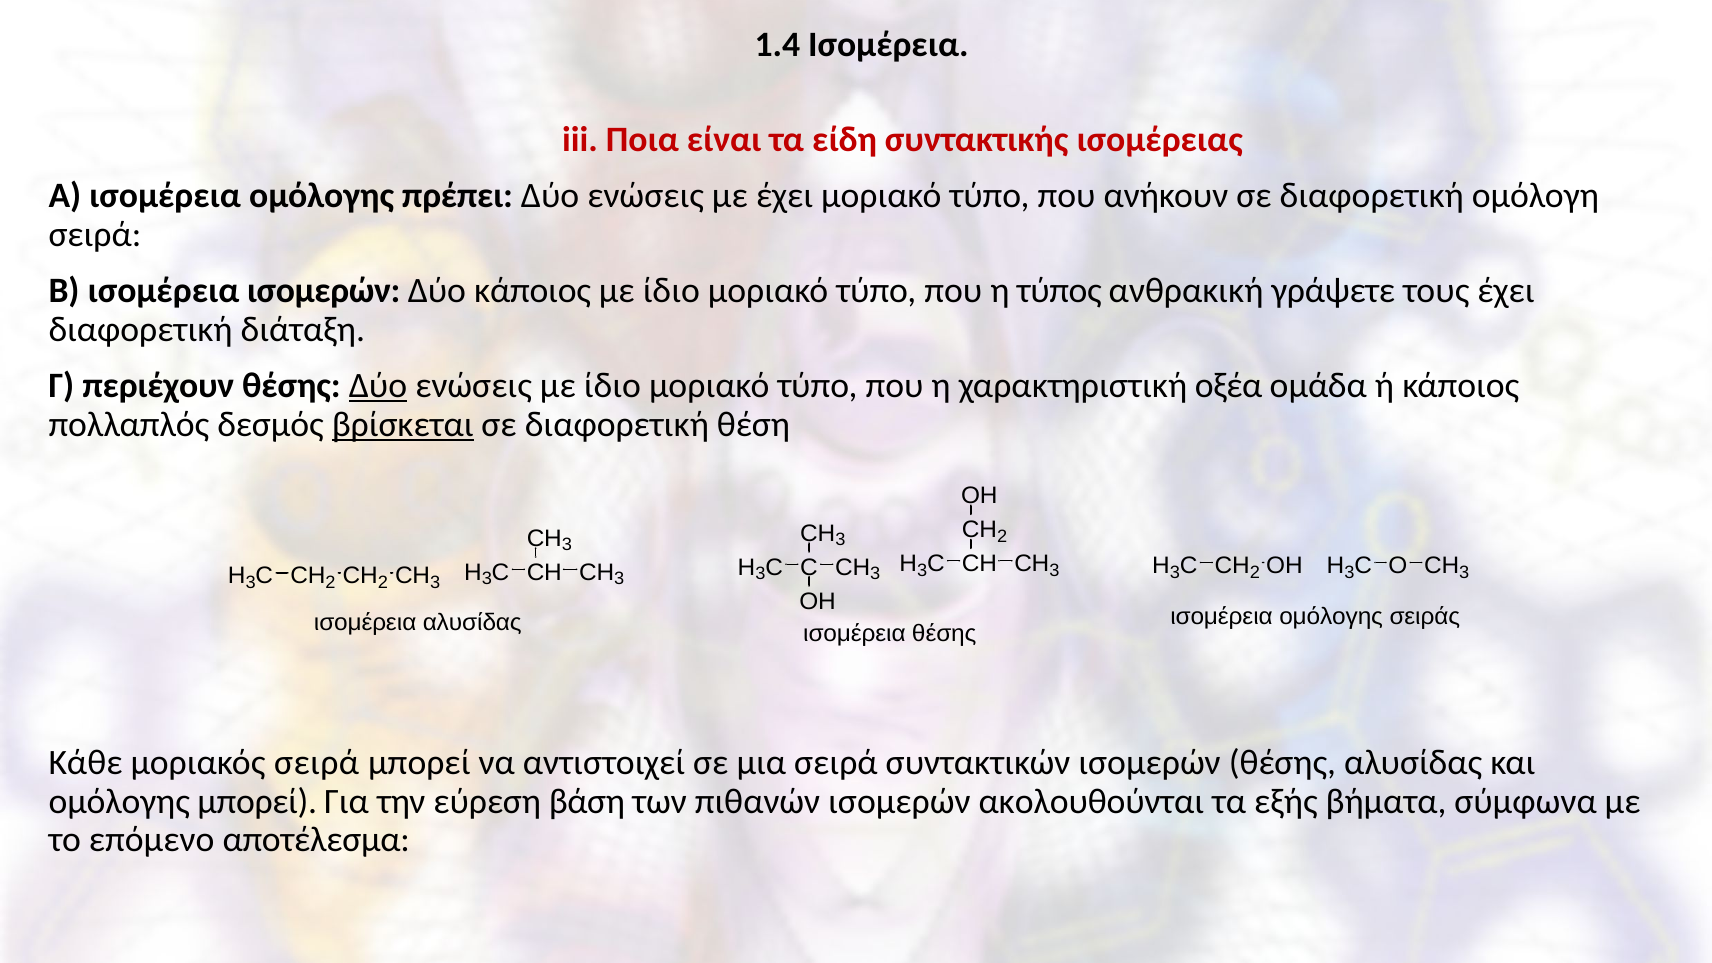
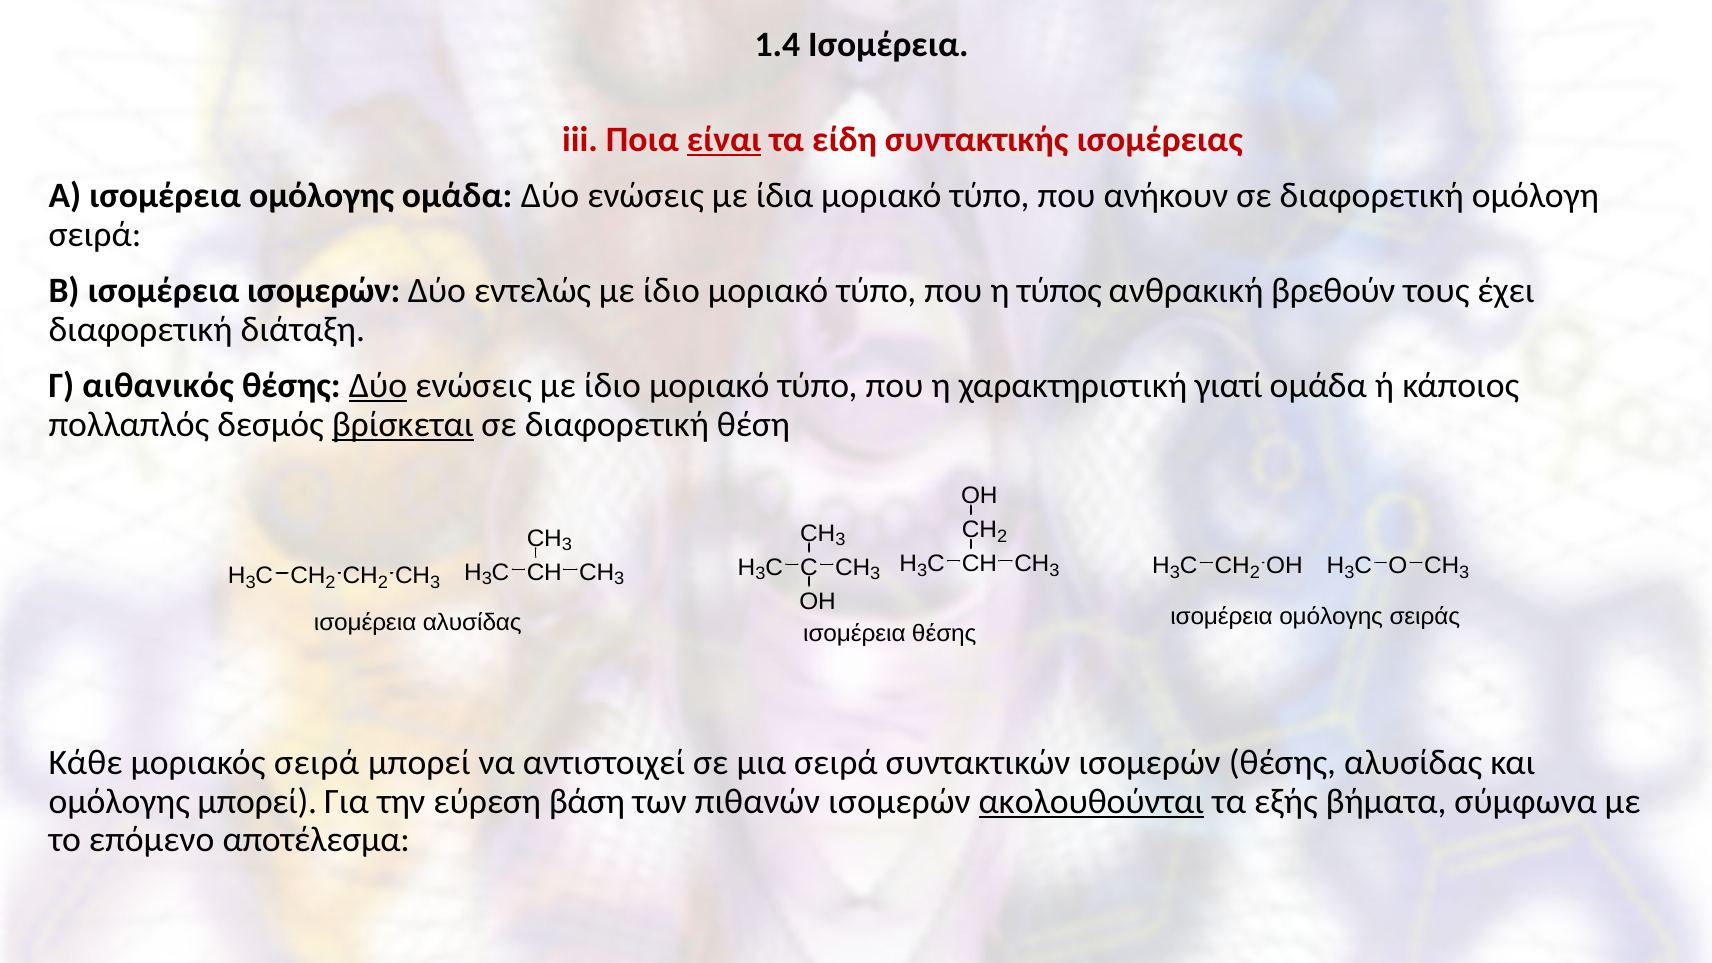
είναι underline: none -> present (724, 140)
ομόλογης πρέπει: πρέπει -> ομάδα (457, 196)
με έχει: έχει -> ίδια (785, 196)
Δύο κάποιος: κάποιος -> εντελώς (533, 291)
γράψετε: γράψετε -> βρεθούν (1333, 291)
περιέχουν: περιέχουν -> αιθανικός (158, 386)
οξέα: οξέα -> γιατί (1229, 386)
ακολουθούνται underline: none -> present (1091, 802)
